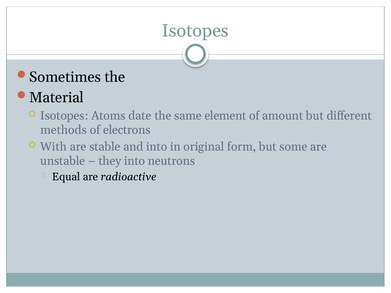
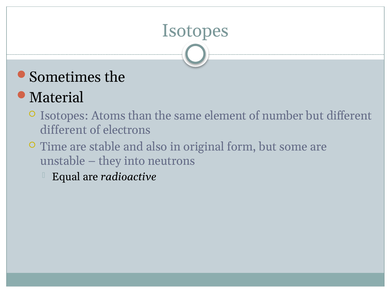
date: date -> than (140, 116)
amount: amount -> number (283, 116)
methods: methods -> different (64, 130)
With: With -> Time (54, 147)
and into: into -> also (157, 147)
